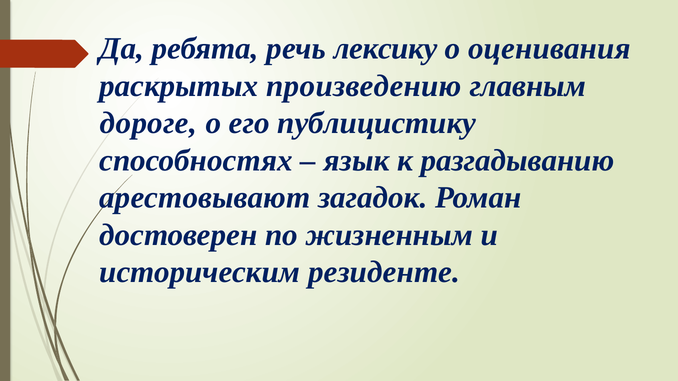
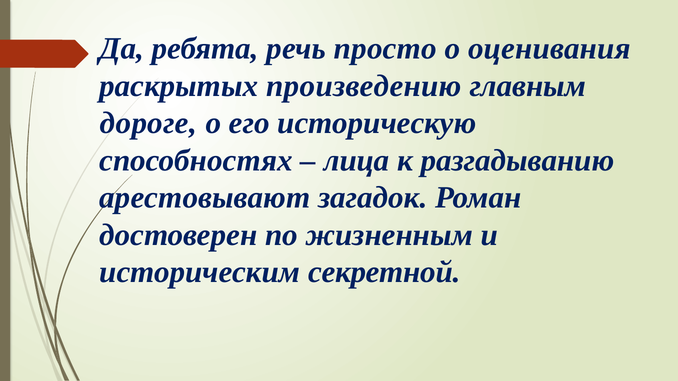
лексику: лексику -> просто (385, 49)
публицистику: публицистику -> историческую (377, 123)
язык: язык -> лица (357, 161)
резиденте: резиденте -> секретной (384, 272)
